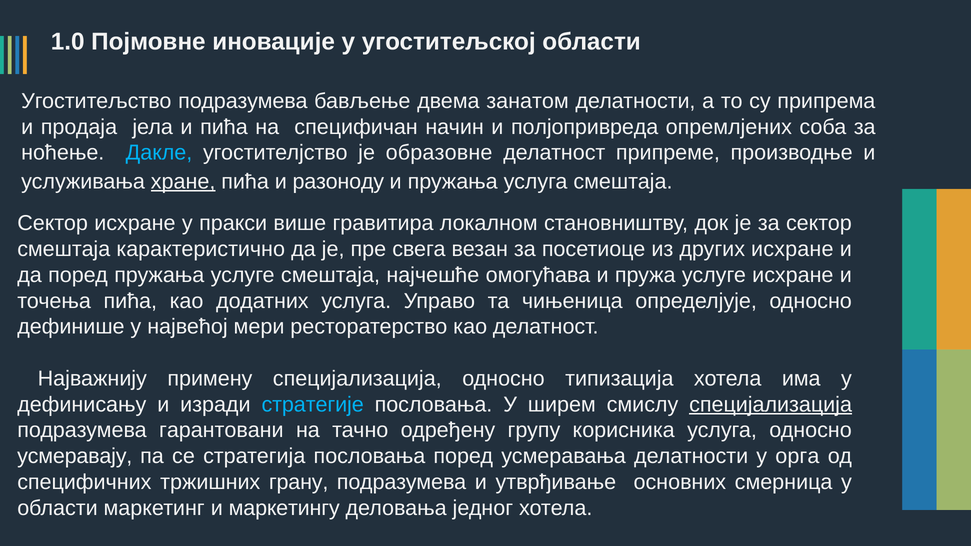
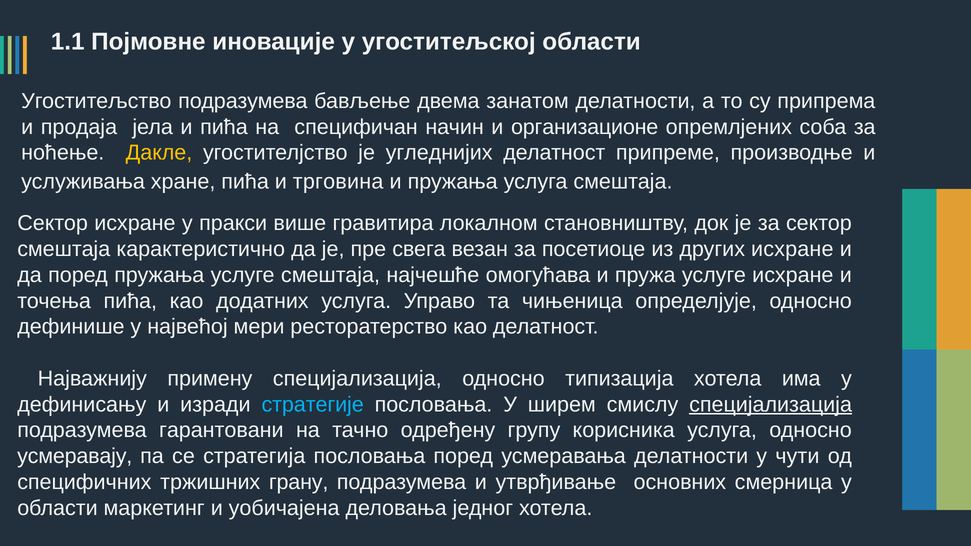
1.0: 1.0 -> 1.1 (68, 42)
полјопривреда: полјопривреда -> организационе (585, 127)
Дакле colour: light blue -> yellow (159, 153)
образовне: образовне -> угледнијих (439, 153)
хране underline: present -> none (183, 181)
разоноду: разоноду -> трговина (338, 181)
орга: орга -> чути (797, 456)
маркетингу: маркетингу -> уобичајена (284, 508)
